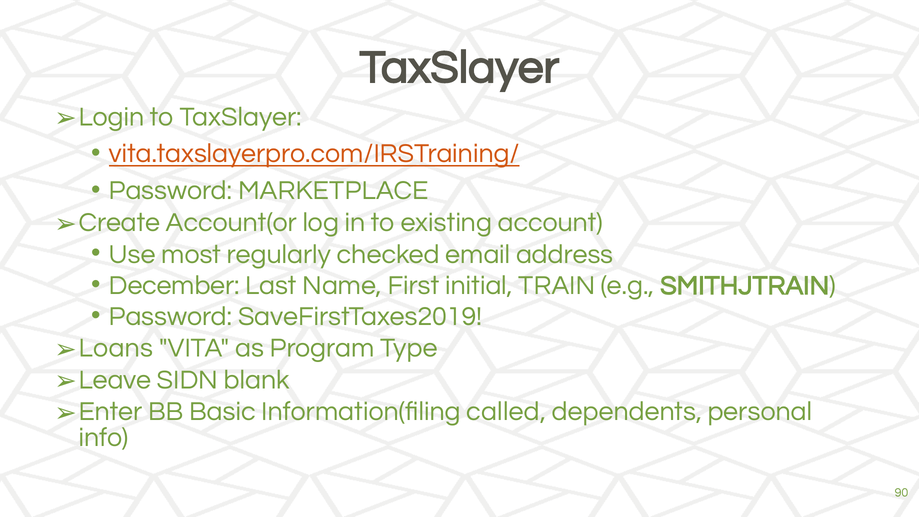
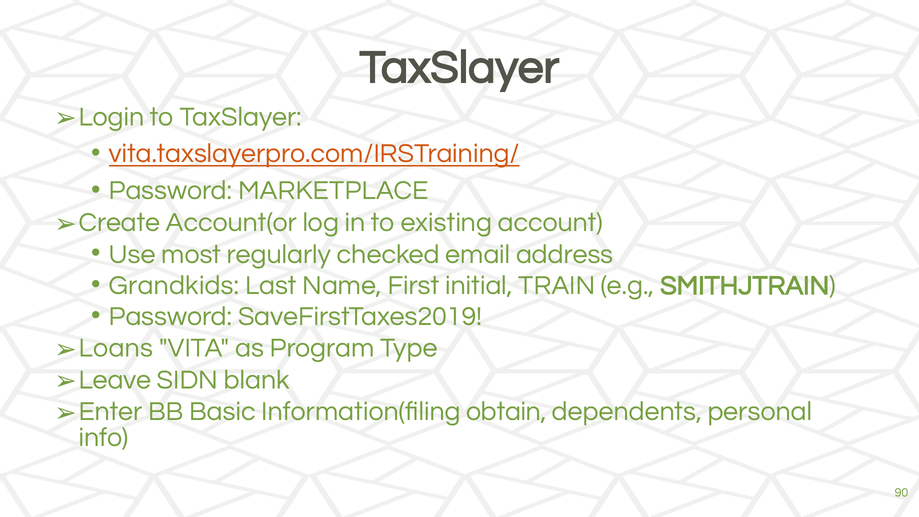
December: December -> Grandkids (174, 285)
called: called -> obtain (506, 411)
